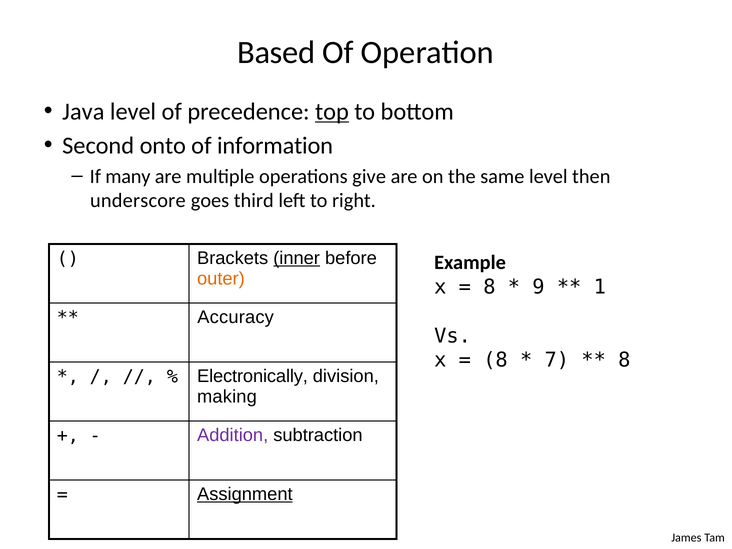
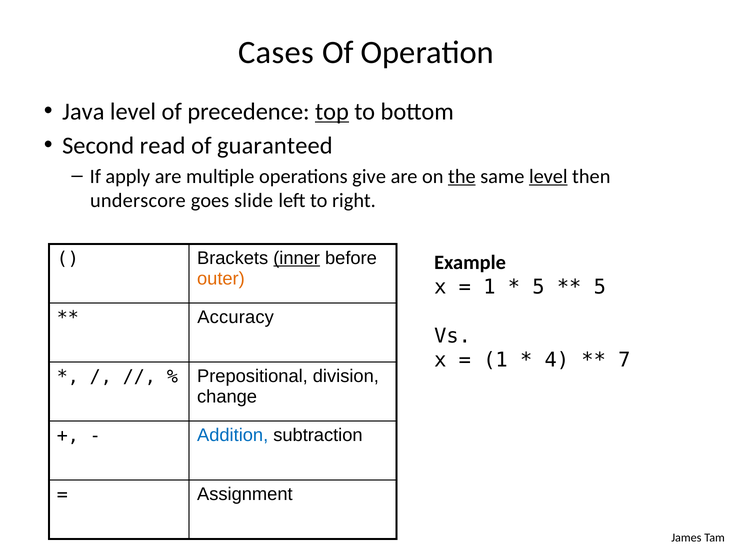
Based: Based -> Cases (276, 52)
onto: onto -> read (163, 146)
information: information -> guaranteed (275, 146)
many: many -> apply (128, 176)
the underline: none -> present (462, 176)
level underline: none -> present (548, 176)
third: third -> slide (254, 201)
8: 8 -> 1 (489, 287)
9: 9 -> 5 (538, 287)
1: 1 -> 5 (600, 287)
8: 8 -> 1 (496, 360)
7: 7 -> 4 (557, 360)
8: 8 -> 7 (624, 360)
Electronically: Electronically -> Prepositional (252, 376)
making: making -> change (227, 397)
Addition colour: purple -> blue (233, 435)
Assignment underline: present -> none (245, 494)
